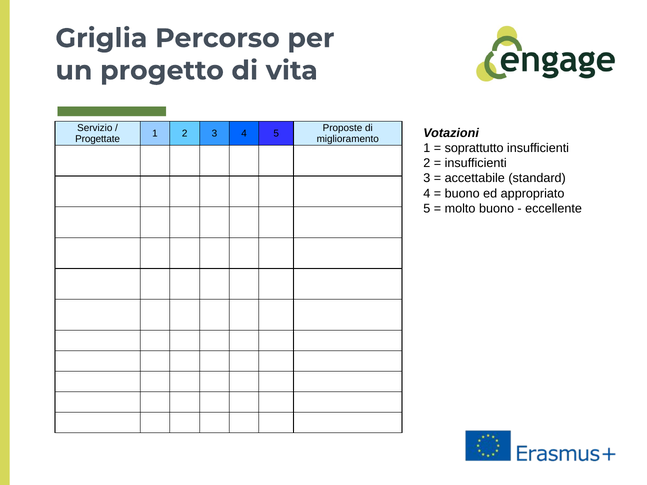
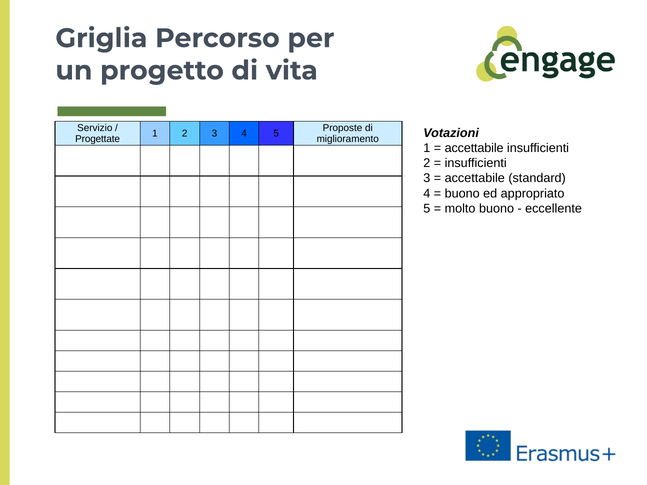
soprattutto: soprattutto -> accettabile (474, 148)
